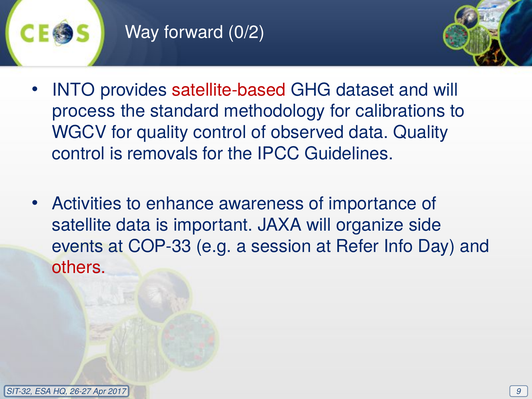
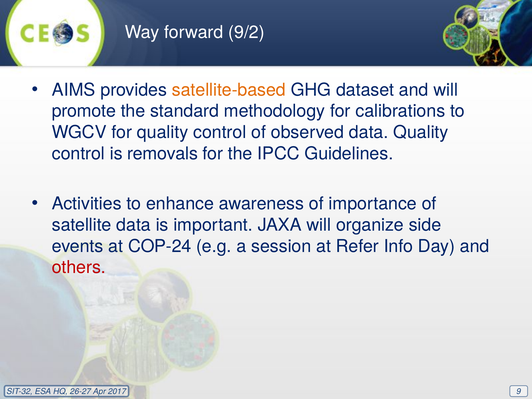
0/2: 0/2 -> 9/2 (246, 32)
INTO: INTO -> AIMS (74, 90)
satellite-based colour: red -> orange (229, 90)
process: process -> promote (84, 111)
COP-33: COP-33 -> COP-24 (160, 246)
